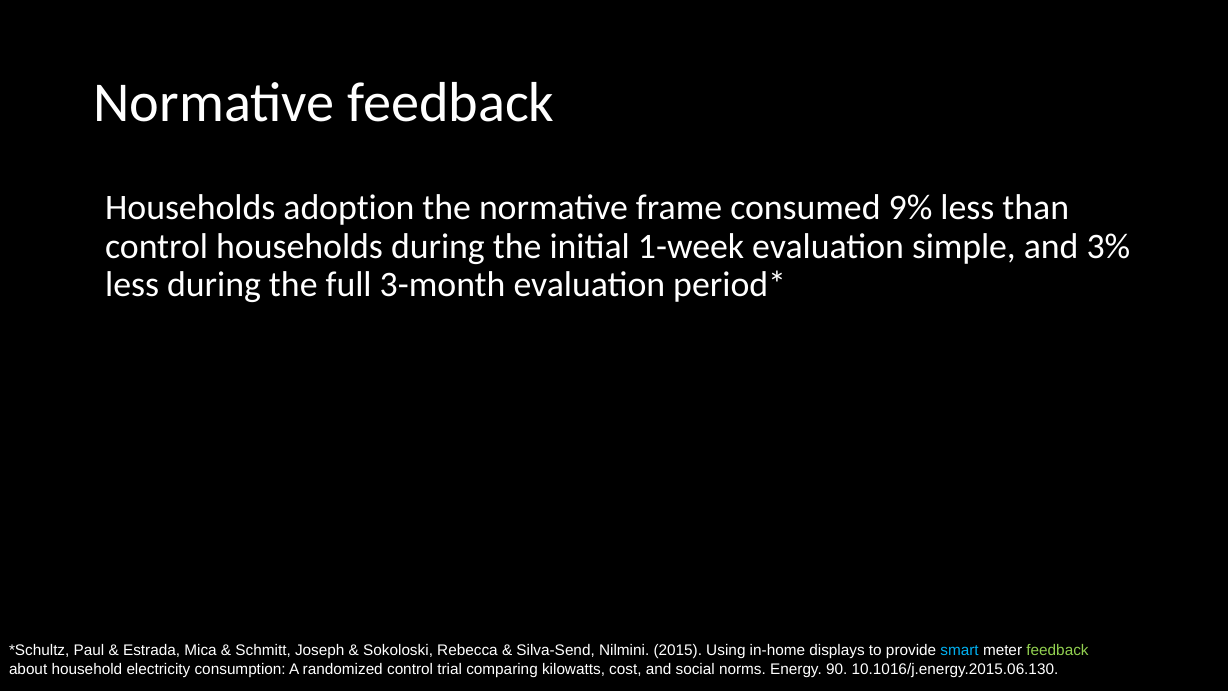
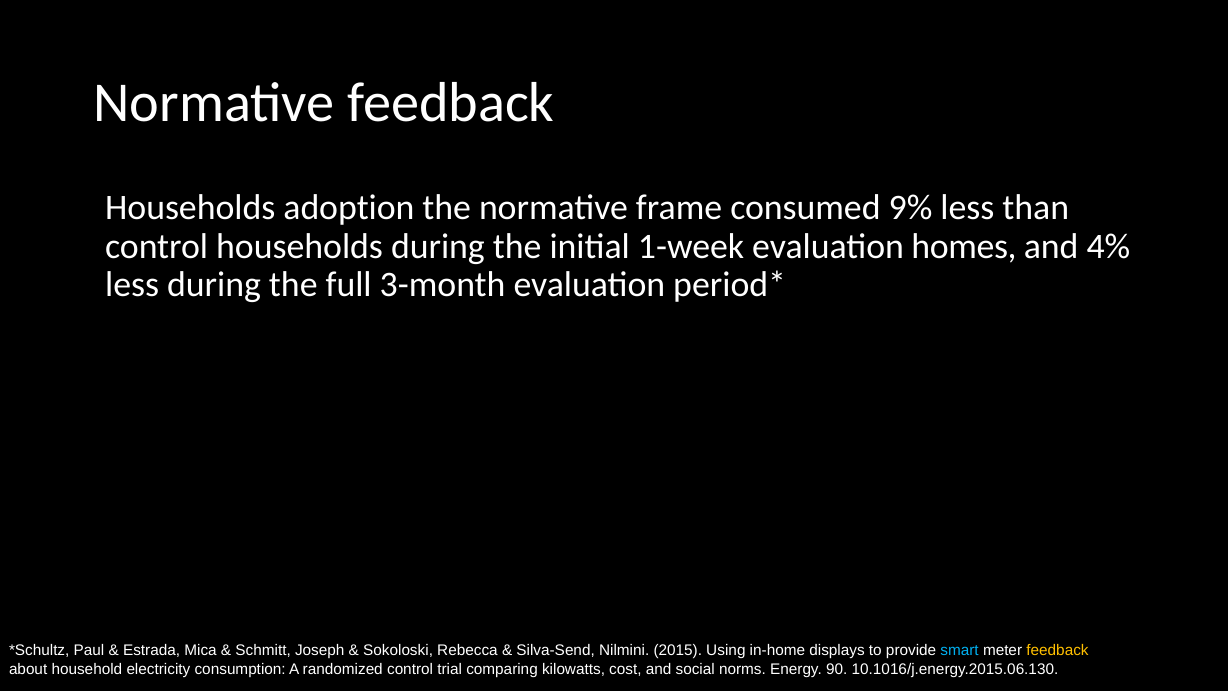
simple: simple -> homes (964, 246)
3%: 3% -> 4% (1108, 246)
feedback colour: light green -> yellow (1058, 651)
